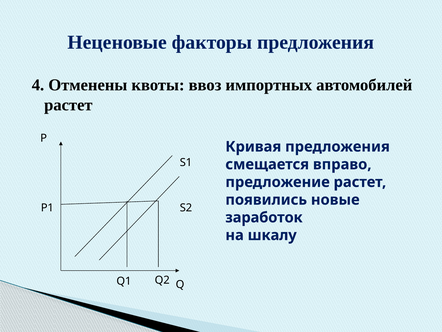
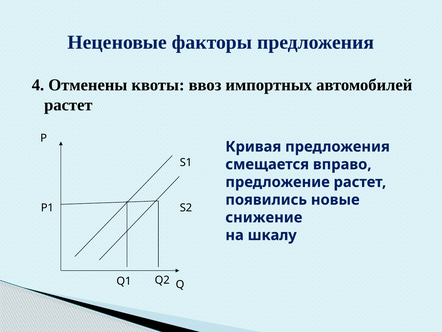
заработок: заработок -> снижение (264, 217)
